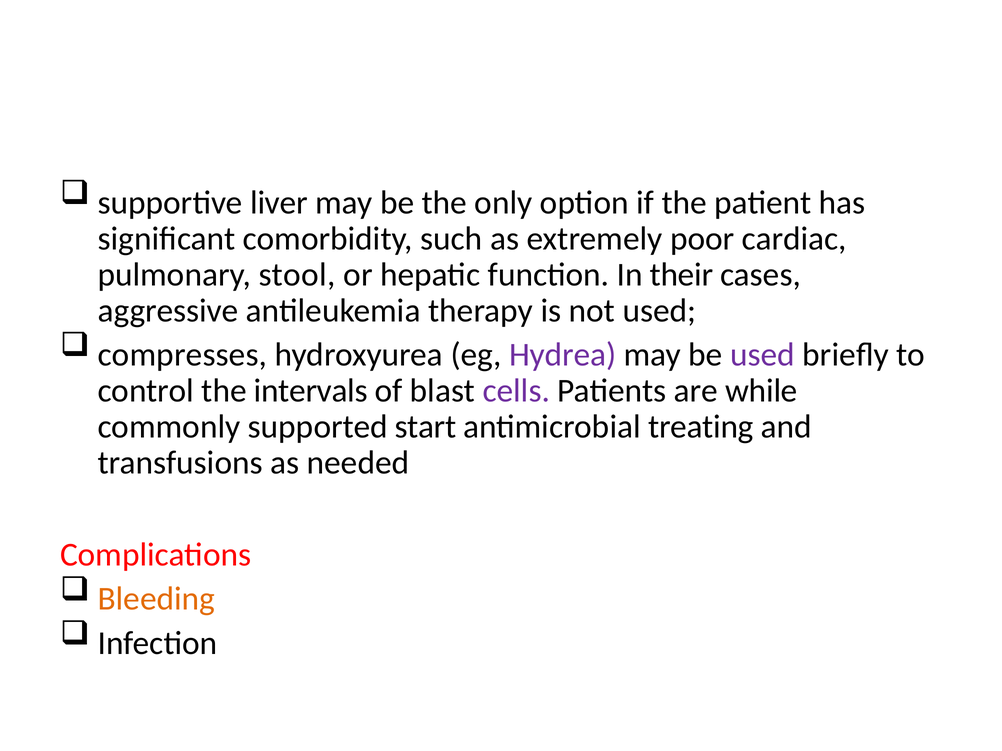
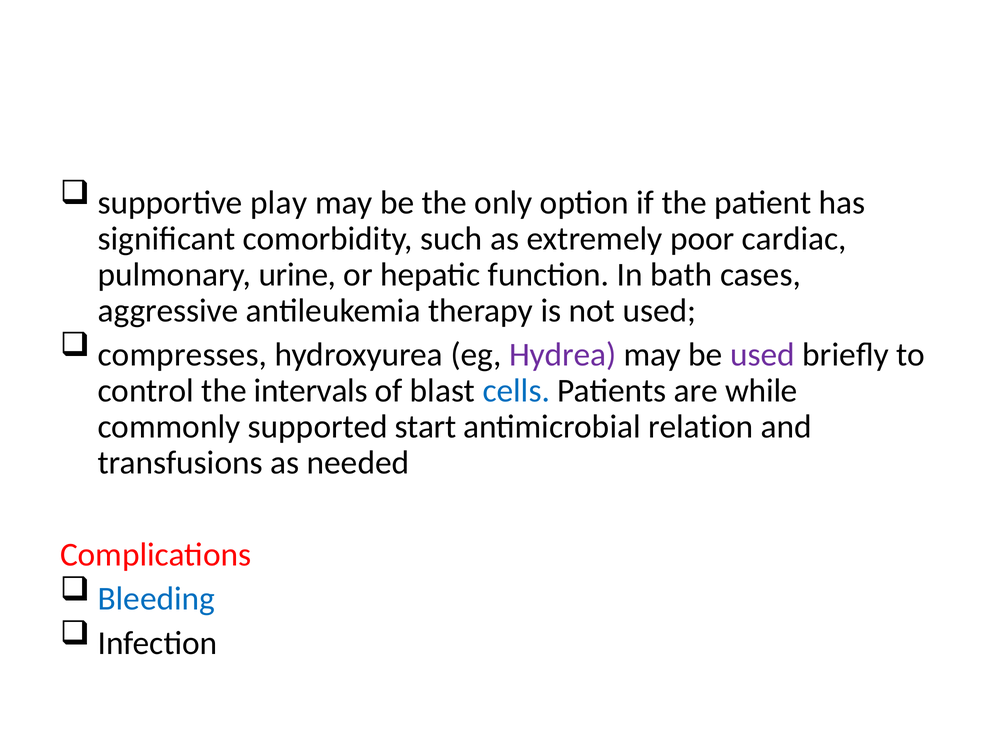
liver: liver -> play (279, 203)
stool: stool -> urine (297, 275)
their: their -> bath (681, 275)
cells colour: purple -> blue (516, 391)
treating: treating -> relation (701, 427)
Bleeding colour: orange -> blue (156, 599)
